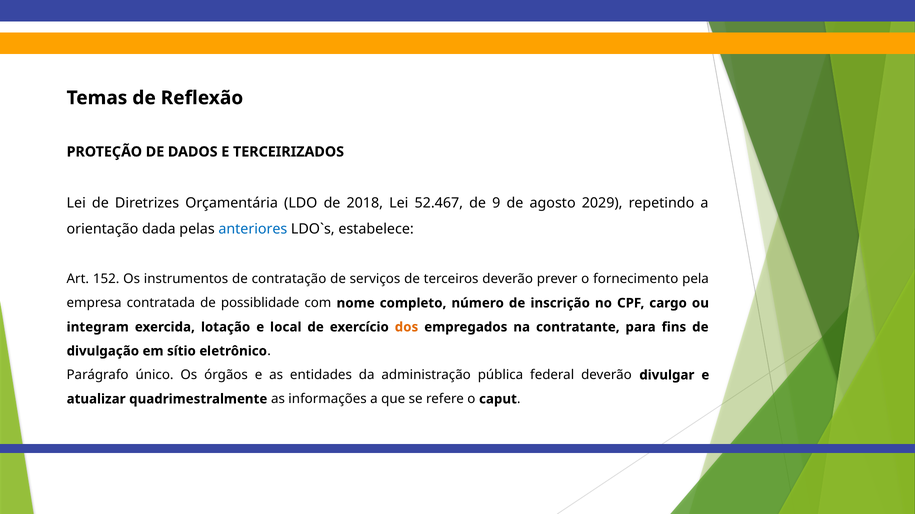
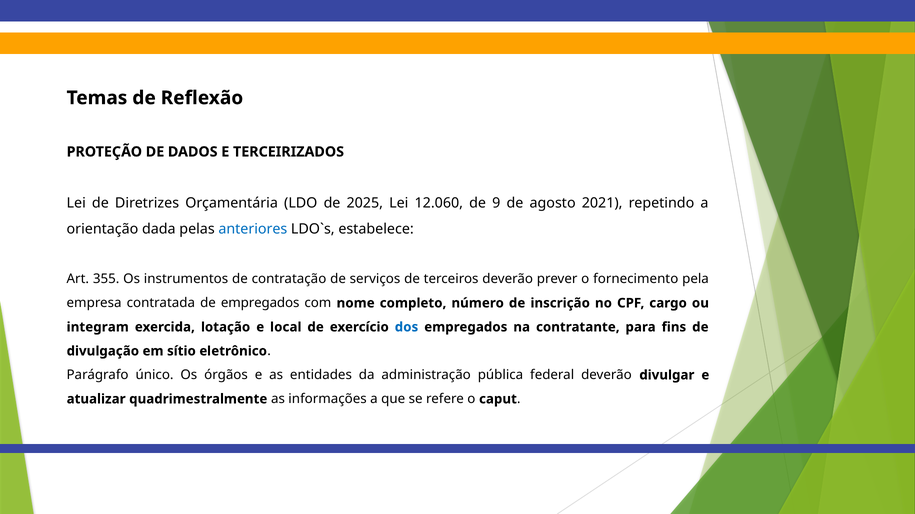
2018: 2018 -> 2025 (365, 203)
52.467: 52.467 -> 12.060 (439, 203)
2029: 2029 -> 2021 (602, 203)
152: 152 -> 355 (106, 279)
de possiblidade: possiblidade -> empregados (260, 303)
dos colour: orange -> blue (406, 327)
